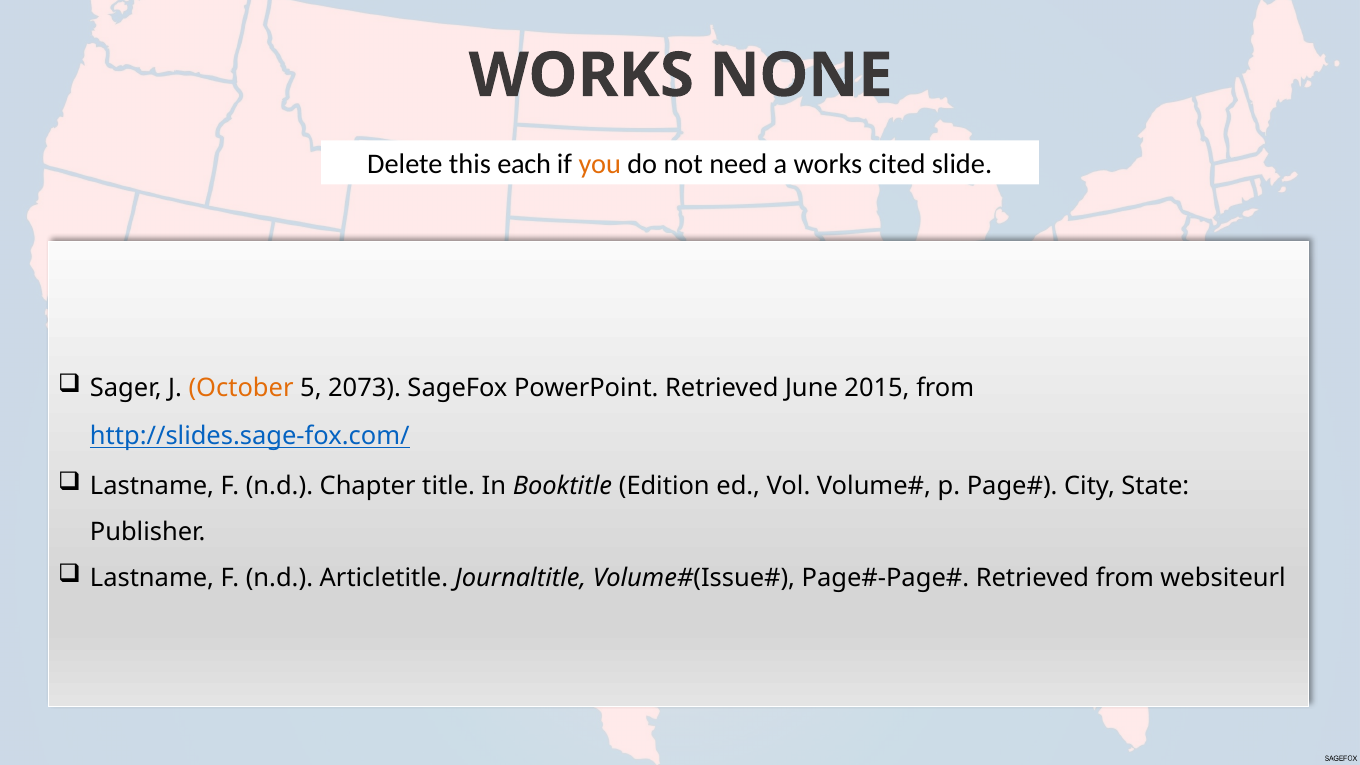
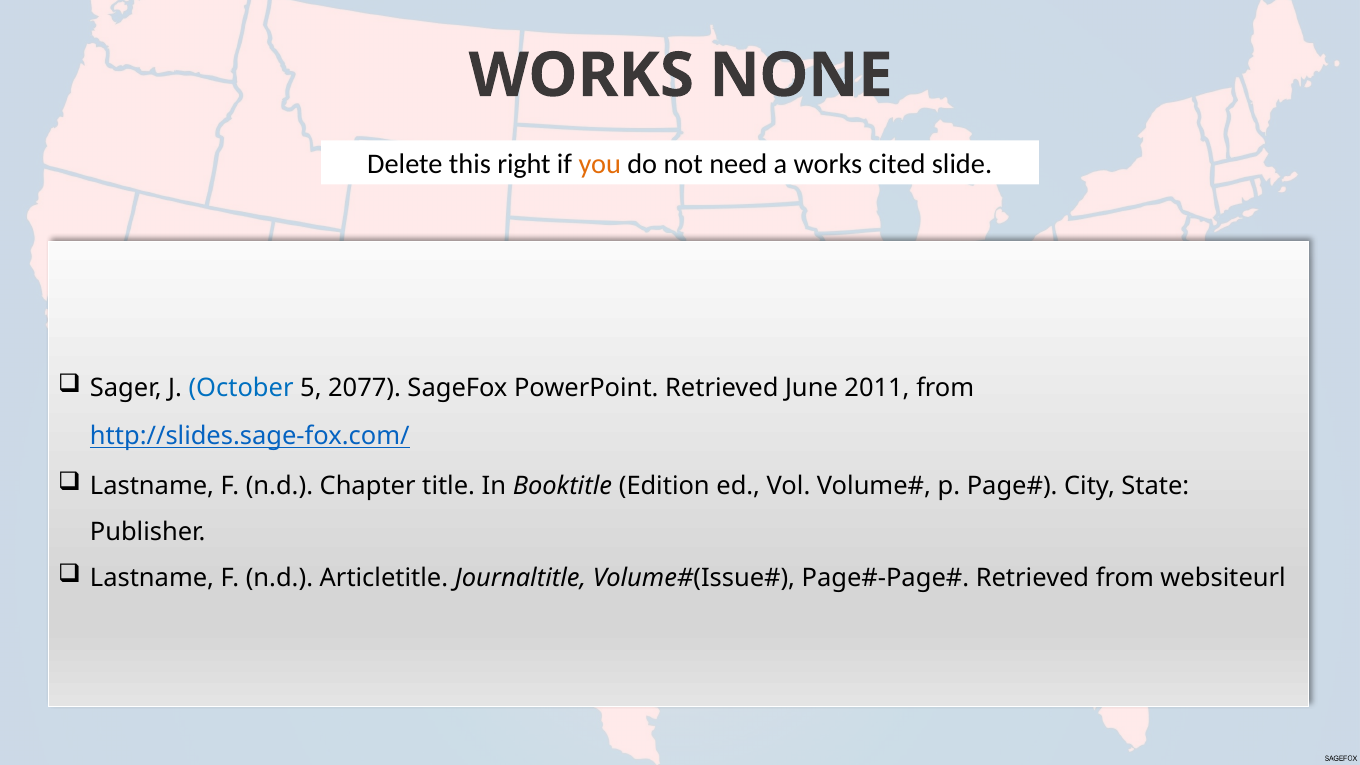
each: each -> right (524, 164)
October colour: orange -> blue (241, 388)
2073: 2073 -> 2077 (365, 388)
2015: 2015 -> 2011 (877, 388)
